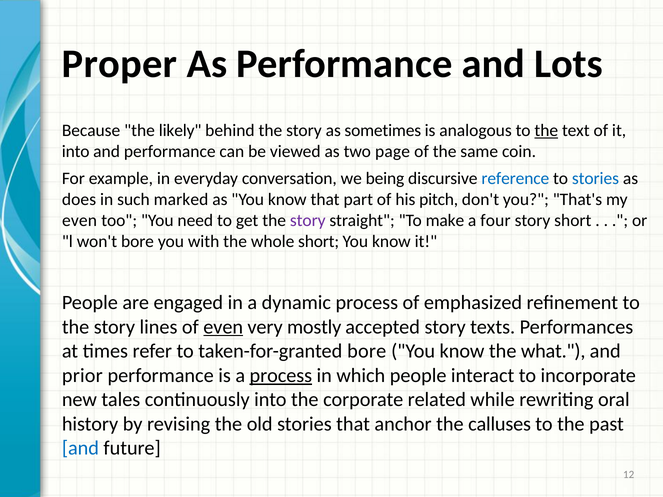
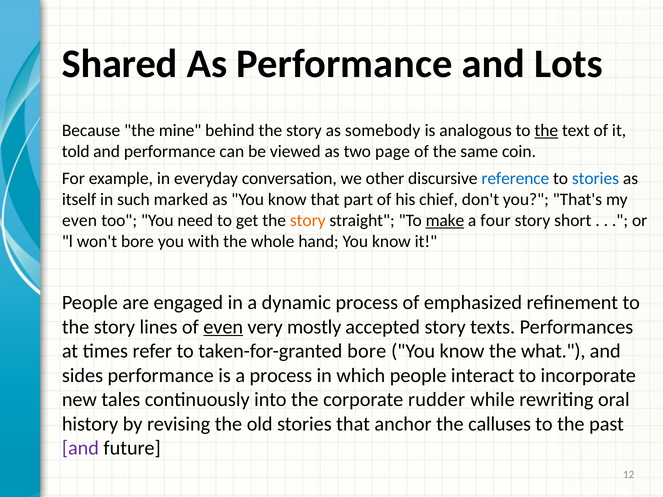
Proper: Proper -> Shared (120, 64)
likely: likely -> mine (180, 131)
sometimes: sometimes -> somebody (383, 131)
into: into -> told (76, 152)
being: being -> other (385, 179)
does: does -> itself (79, 200)
pitch: pitch -> chief (439, 200)
story colour: purple -> orange (308, 221)
make underline: none -> present (445, 221)
whole short: short -> hand (319, 242)
prior: prior -> sides (82, 376)
process underline: present -> none (281, 376)
related: related -> rudder (437, 400)
and colour: blue -> purple (80, 449)
